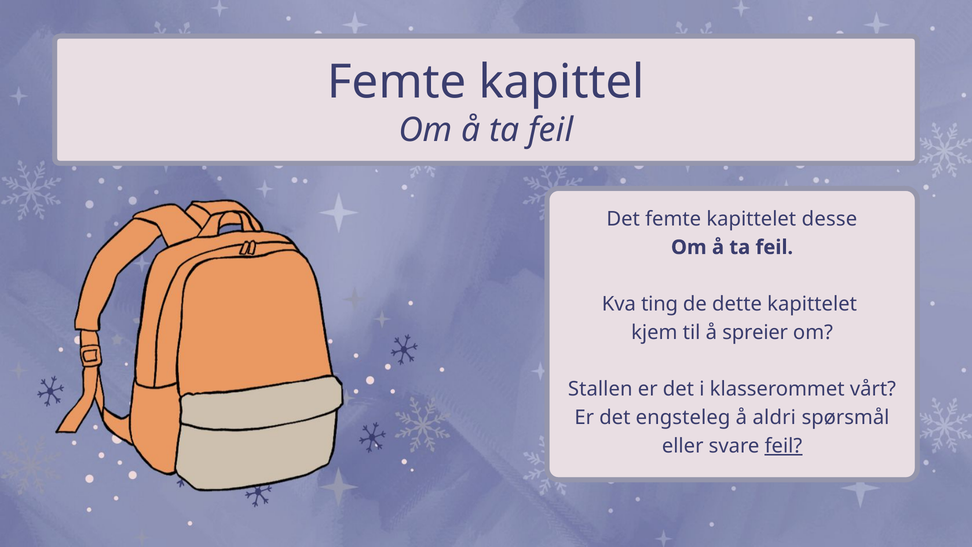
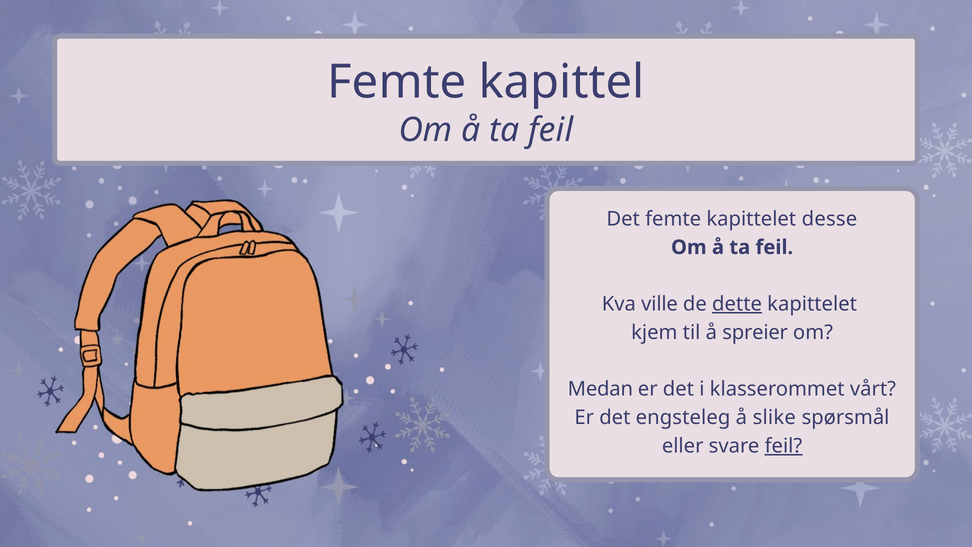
ting: ting -> ville (660, 304)
dette underline: none -> present (737, 304)
Stallen: Stallen -> Medan (600, 389)
aldri: aldri -> slike (774, 417)
